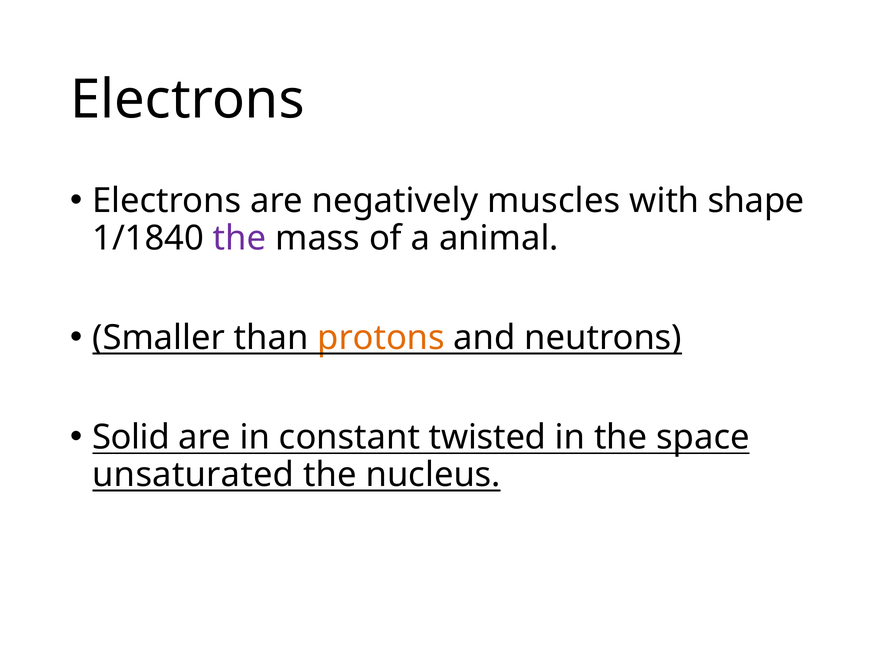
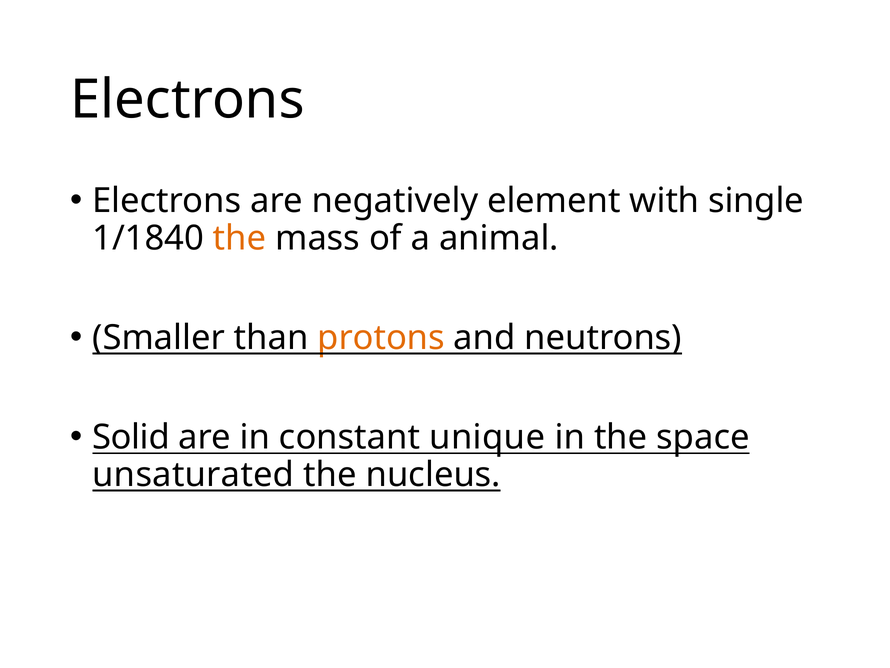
muscles: muscles -> element (554, 201)
shape: shape -> single (756, 201)
the colour: purple -> orange (240, 238)
twisted: twisted -> unique (487, 437)
